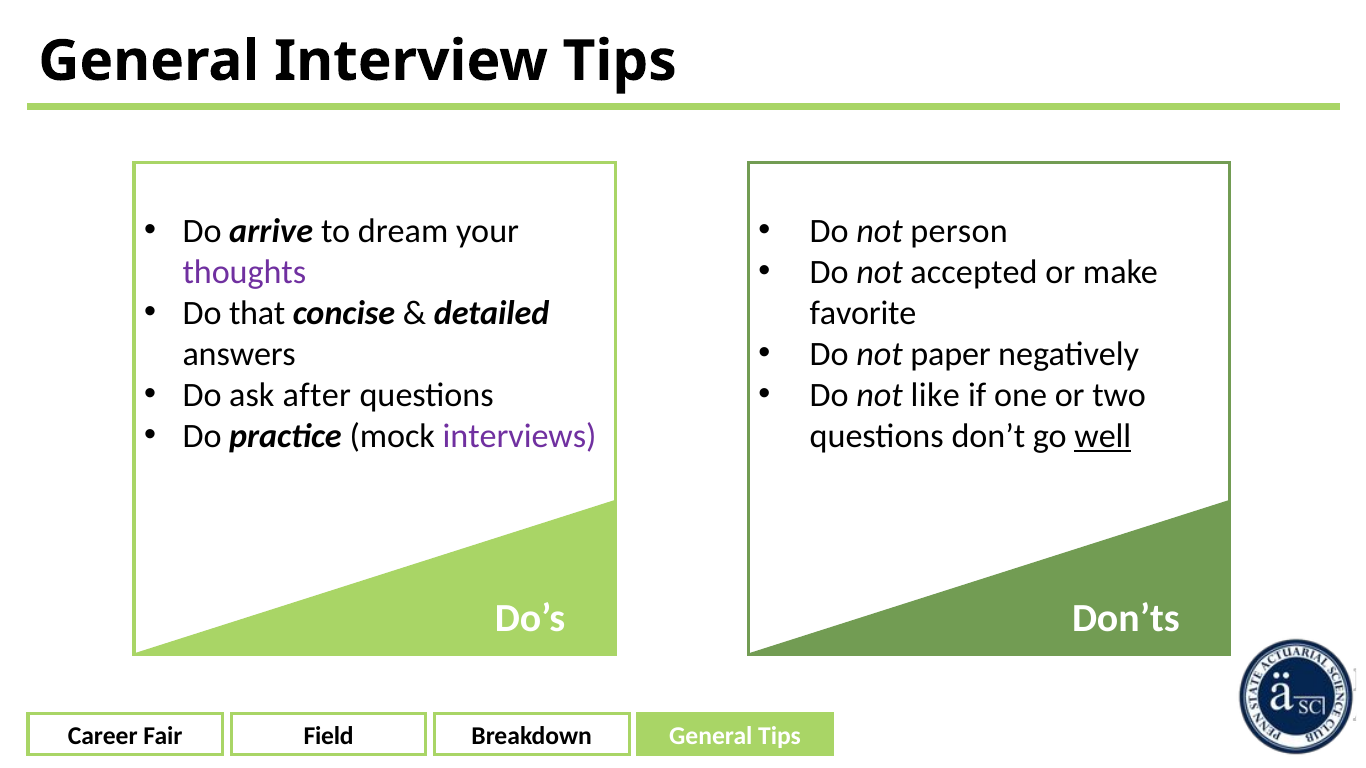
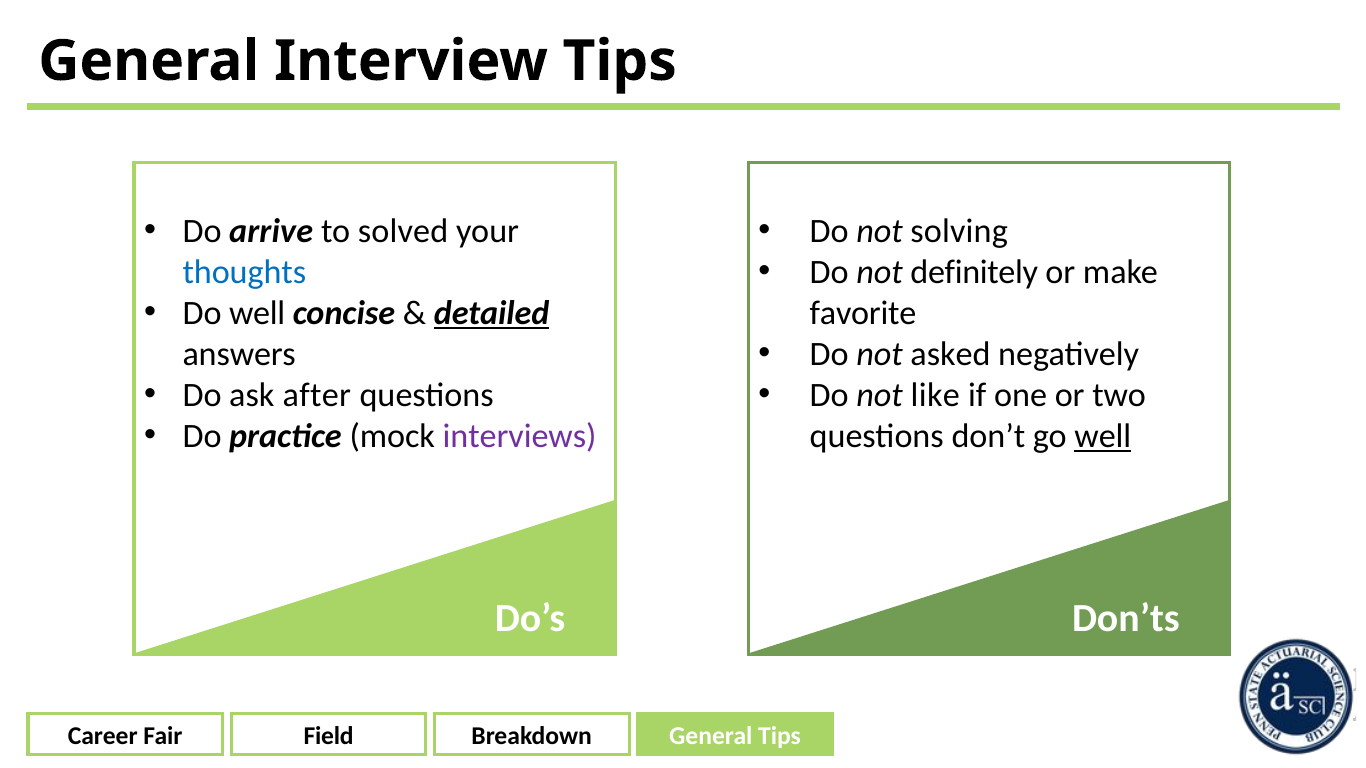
dream: dream -> solved (403, 232)
person: person -> solving (959, 232)
accepted: accepted -> definitely (974, 273)
thoughts colour: purple -> blue (244, 273)
Do that: that -> well (257, 314)
detailed underline: none -> present (492, 314)
paper: paper -> asked (951, 355)
